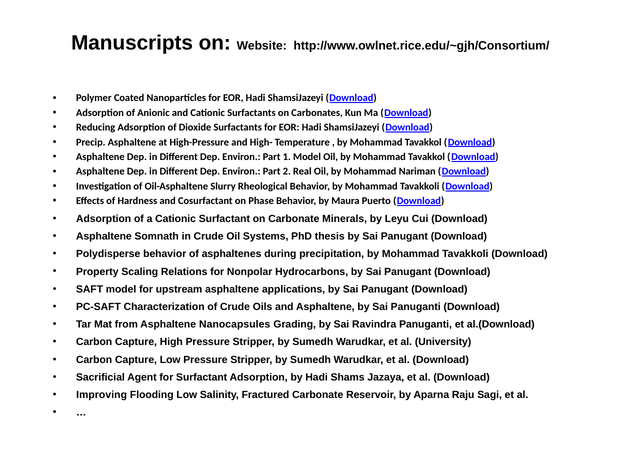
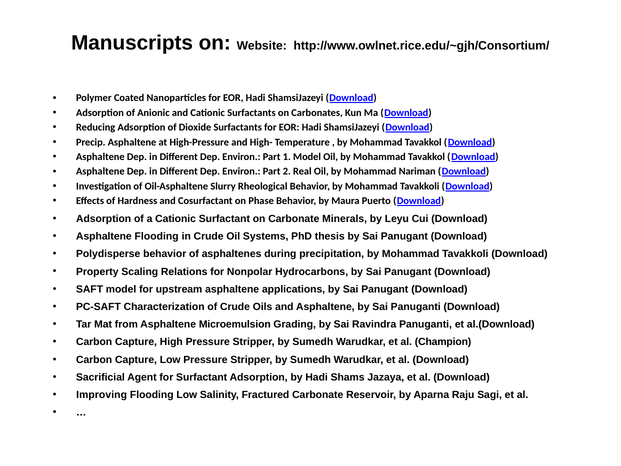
Asphaltene Somnath: Somnath -> Flooding (157, 236)
Nanocapsules: Nanocapsules -> Microemulsion (235, 324)
University: University -> Champion (443, 342)
